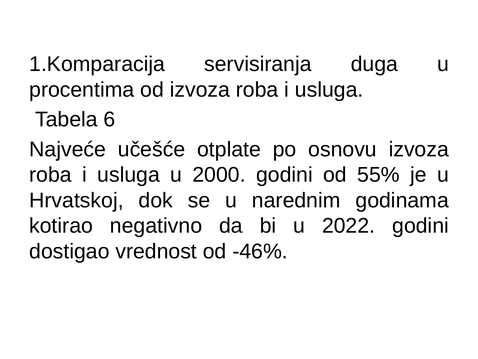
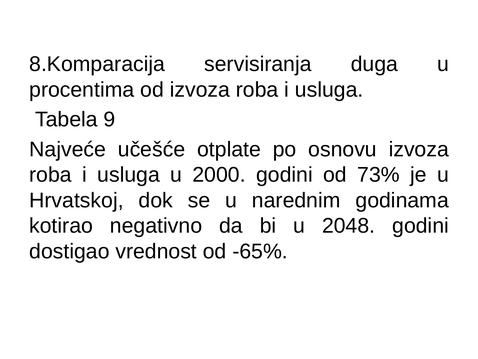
1.Komparacija: 1.Komparacija -> 8.Komparacija (97, 64)
6: 6 -> 9 (109, 119)
55%: 55% -> 73% (378, 175)
2022: 2022 -> 2048 (349, 226)
-46%: -46% -> -65% (260, 251)
